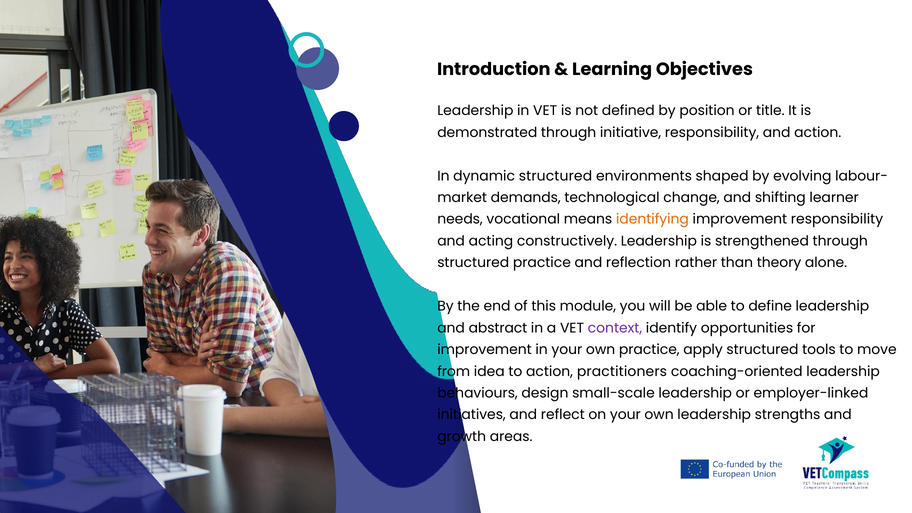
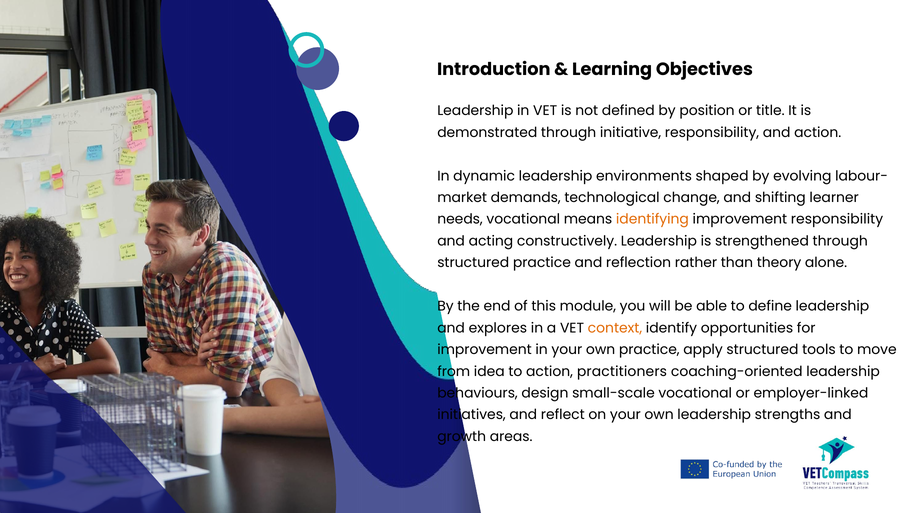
dynamic structured: structured -> leadership (556, 176)
abstract: abstract -> explores (498, 328)
context colour: purple -> orange (615, 328)
small-scale leadership: leadership -> vocational (695, 393)
